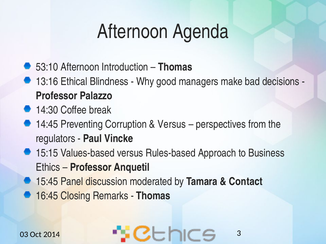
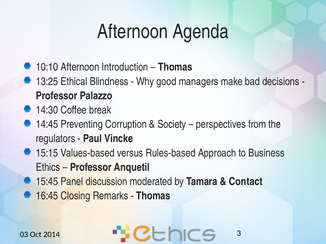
53:10: 53:10 -> 10:10 (47, 67)
13:16: 13:16 -> 13:25 (47, 82)
Versus: Versus -> Society (172, 125)
